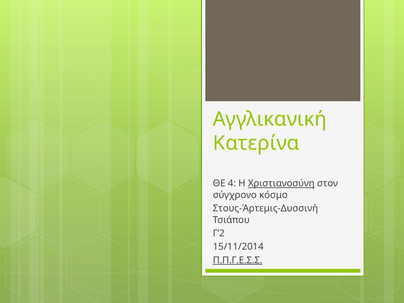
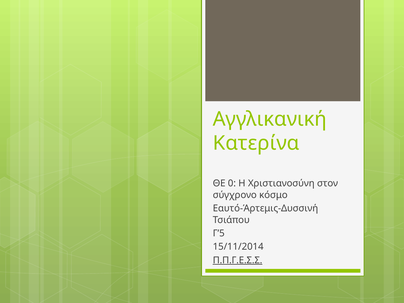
4: 4 -> 0 (232, 183)
Χριστιανοσύνη underline: present -> none (281, 183)
Στους-Άρτεμις-Δυσσινή: Στους-Άρτεμις-Δυσσινή -> Εαυτό-Άρτεμις-Δυσσινή (265, 208)
Γ’2: Γ’2 -> Γ’5 (219, 233)
